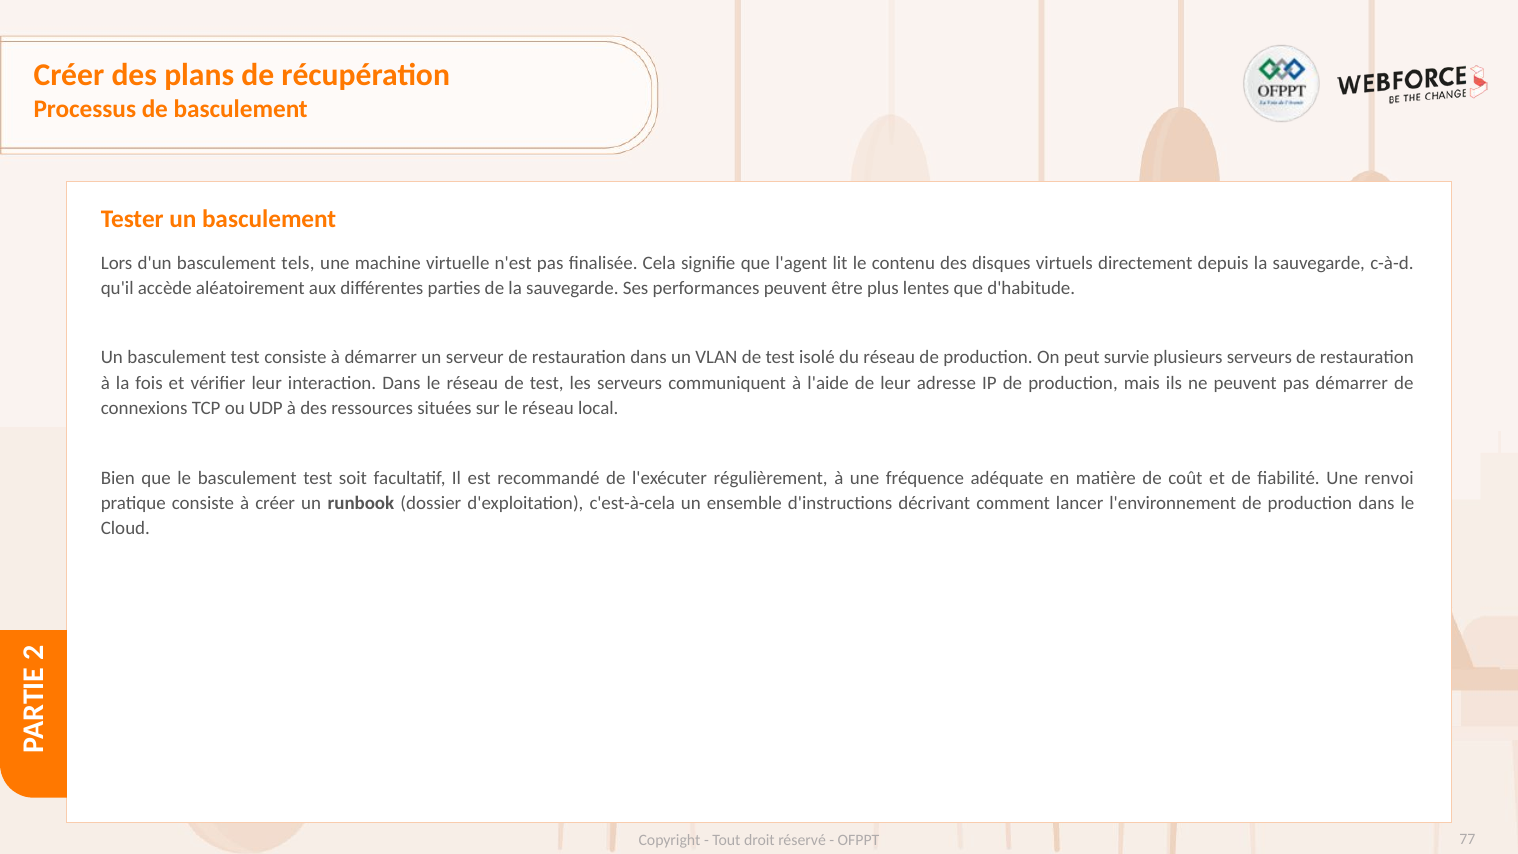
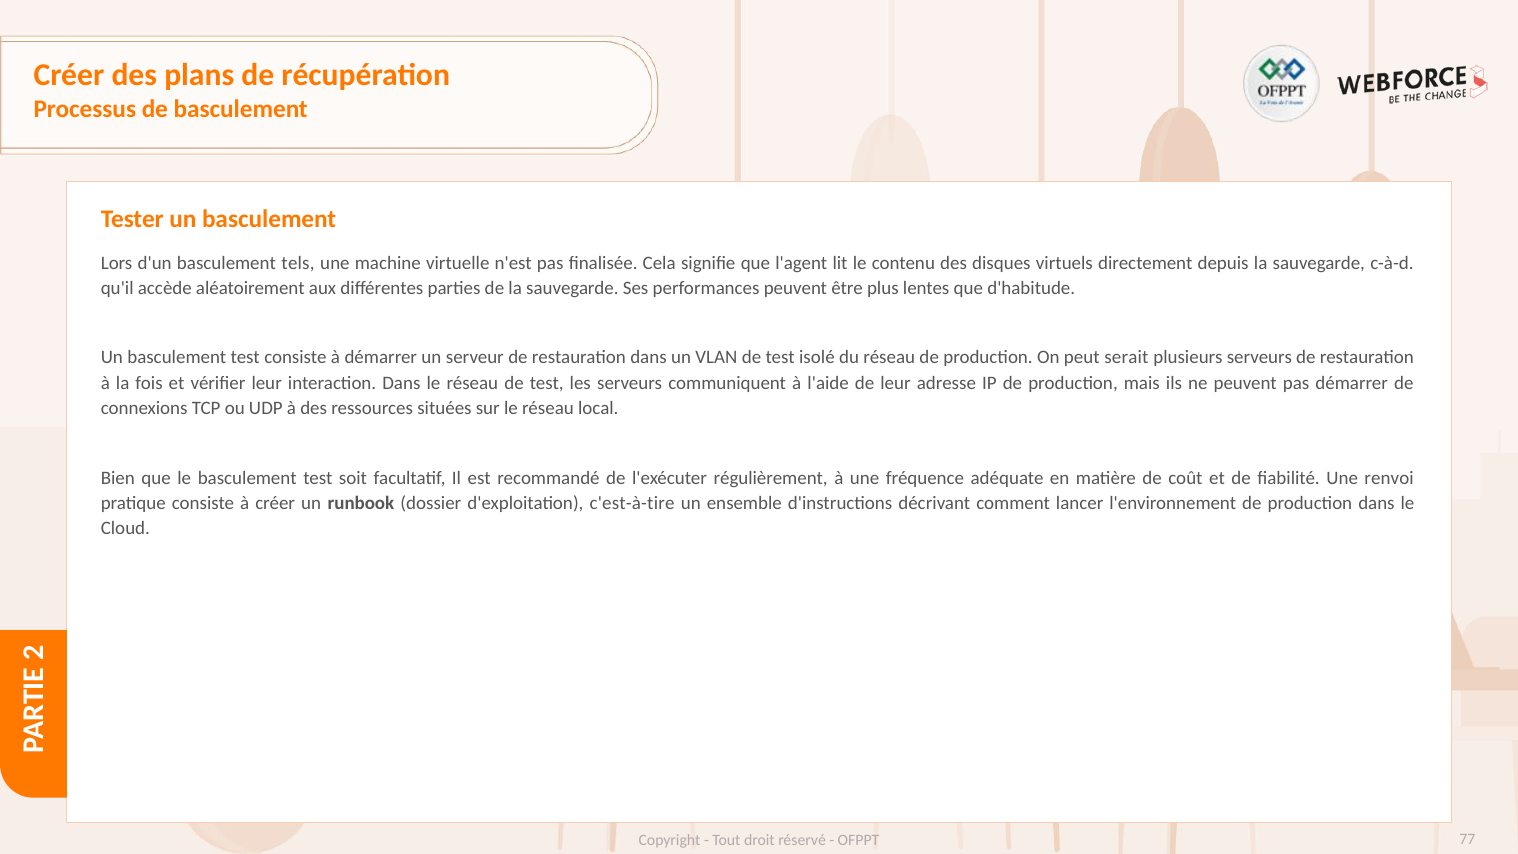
survie: survie -> serait (1126, 358)
c'est-à-cela: c'est-à-cela -> c'est-à-tire (632, 503)
